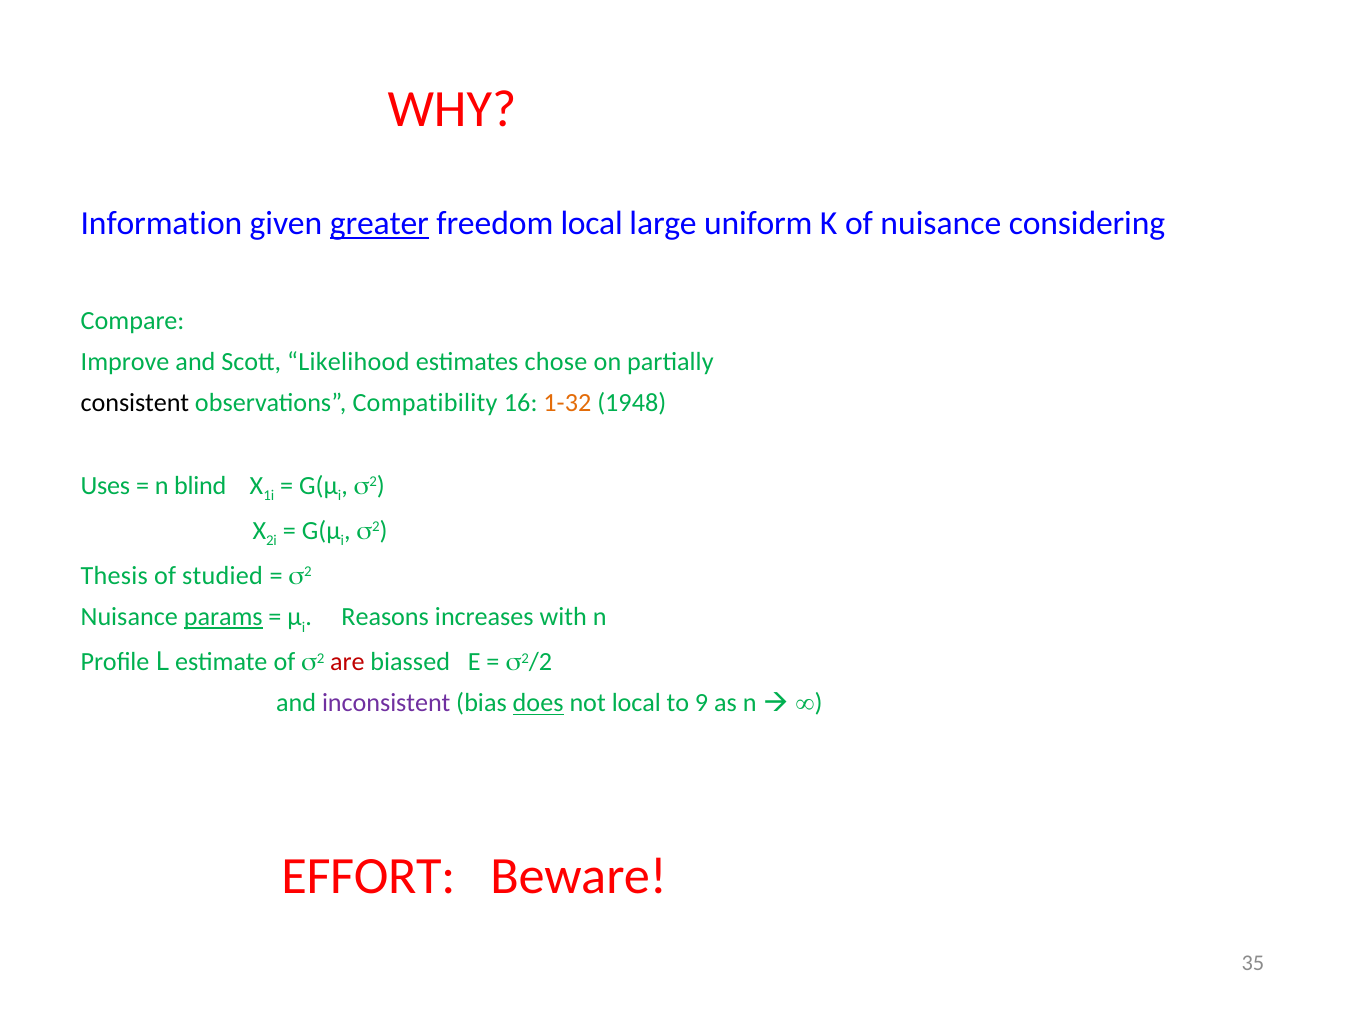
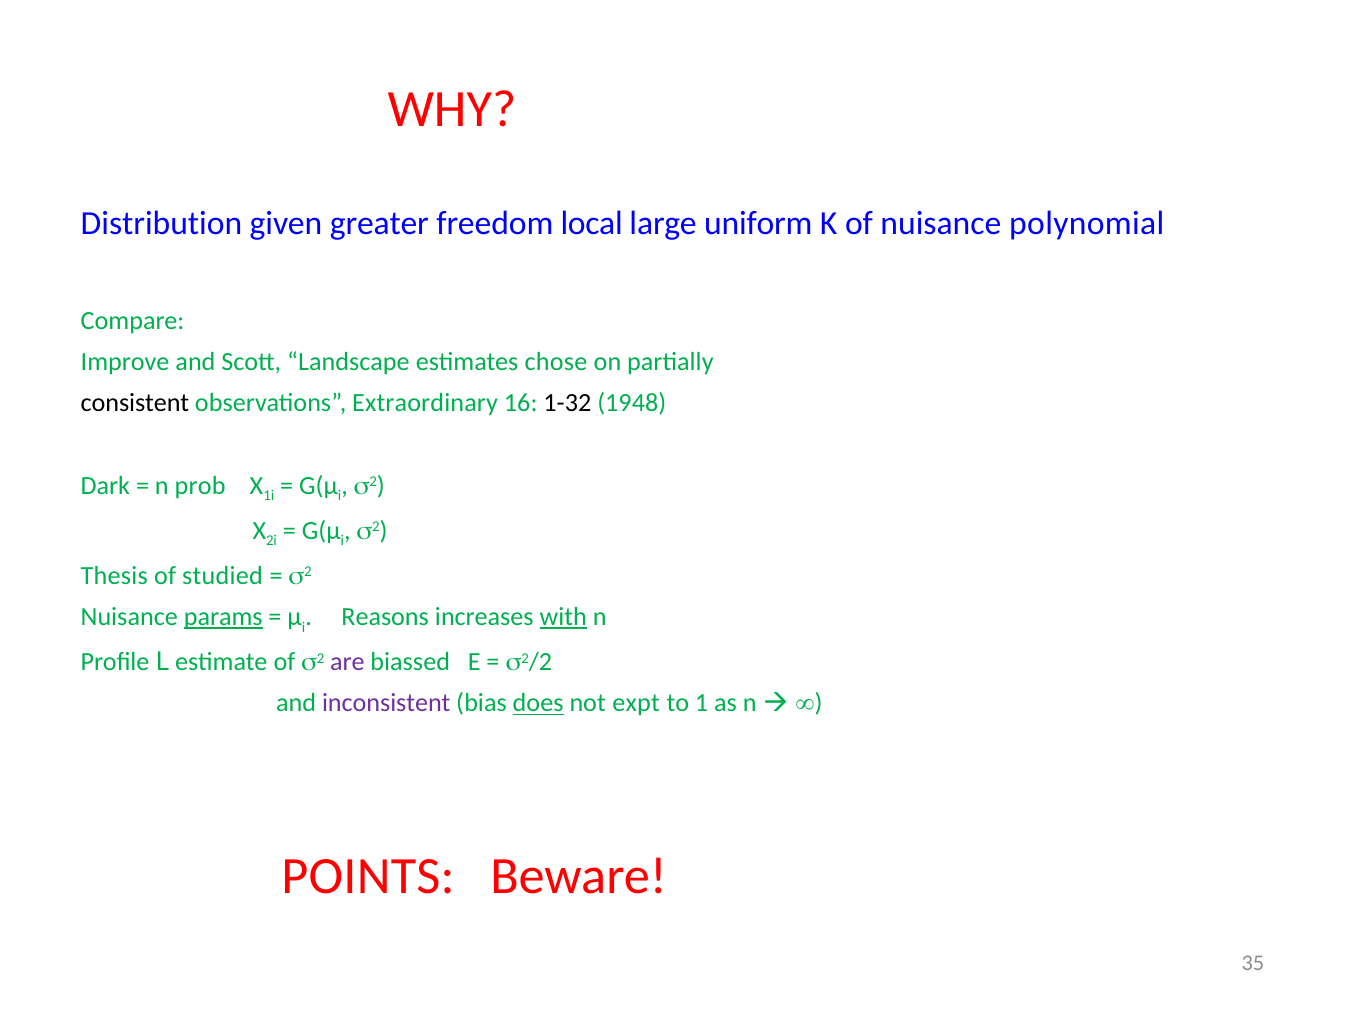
Information: Information -> Distribution (161, 224)
greater underline: present -> none (379, 224)
considering: considering -> polynomial (1087, 224)
Likelihood: Likelihood -> Landscape (348, 362)
Compatibility: Compatibility -> Extraordinary (425, 403)
1-32 colour: orange -> black (567, 403)
Uses: Uses -> Dark (105, 485)
blind: blind -> prob (200, 485)
with underline: none -> present (563, 617)
are colour: red -> purple (347, 662)
not local: local -> expt (636, 703)
9: 9 -> 1 (702, 703)
EFFORT: EFFORT -> POINTS (368, 876)
